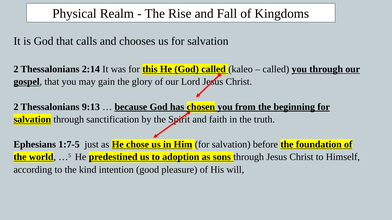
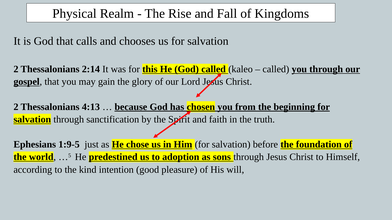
9:13: 9:13 -> 4:13 (91, 107)
1:7-5: 1:7-5 -> 1:9-5 (69, 145)
